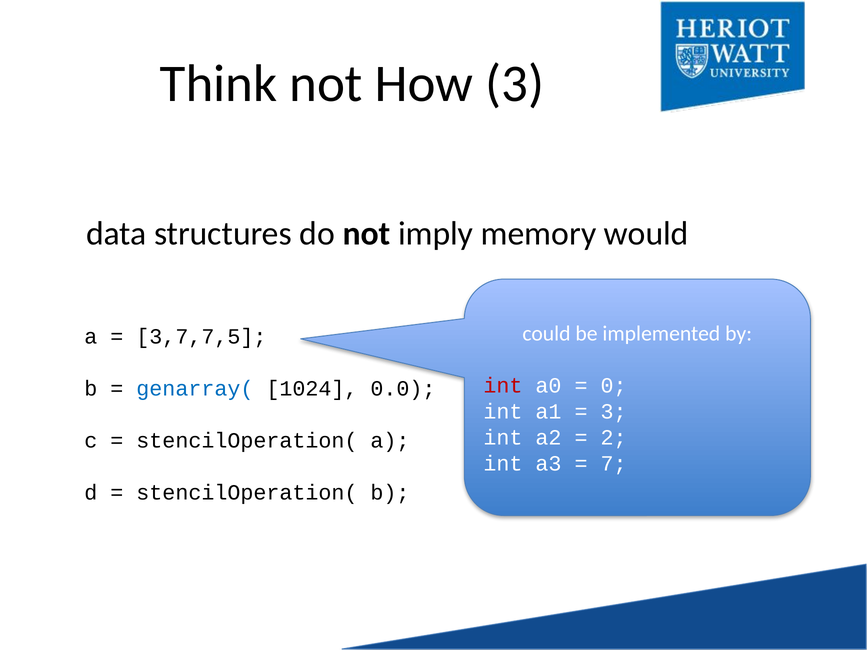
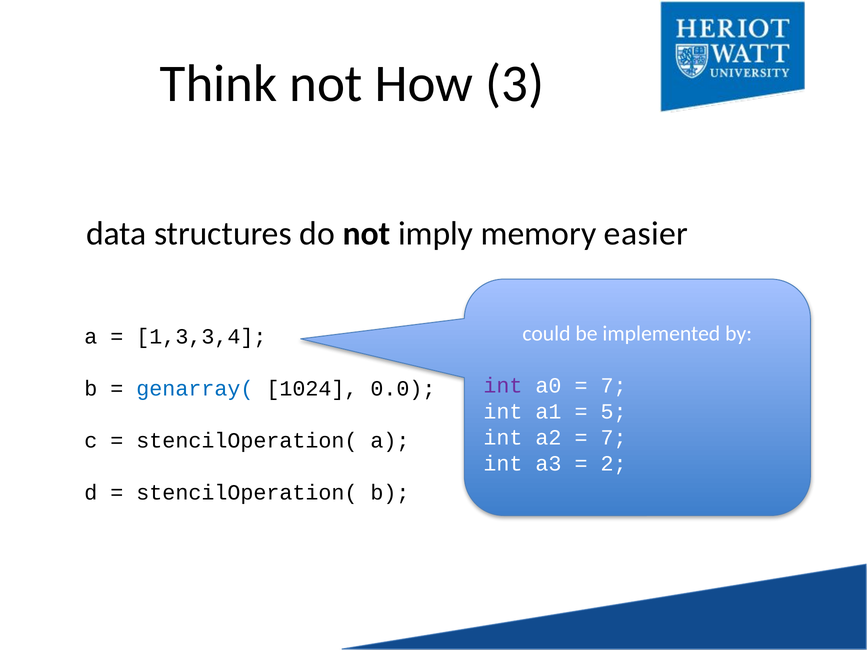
would: would -> easier (646, 234)
3,7,7,5: 3,7,7,5 -> 1,3,3,4 (201, 337)
int colour: red -> purple (503, 386)
0: 0 -> 7 (614, 386)
3: 3 -> 5 (614, 412)
2: 2 -> 7 (614, 438)
7: 7 -> 2 (614, 464)
